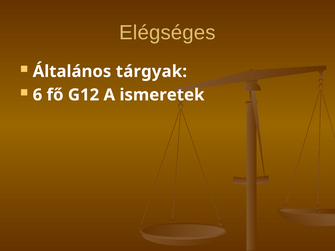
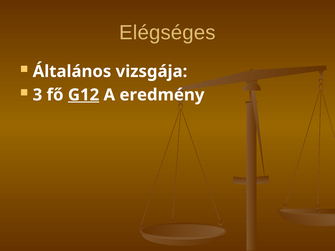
tárgyak: tárgyak -> vizsgája (151, 72)
6: 6 -> 3 (37, 95)
G12 underline: none -> present (84, 95)
ismeretek: ismeretek -> eredmény (162, 95)
